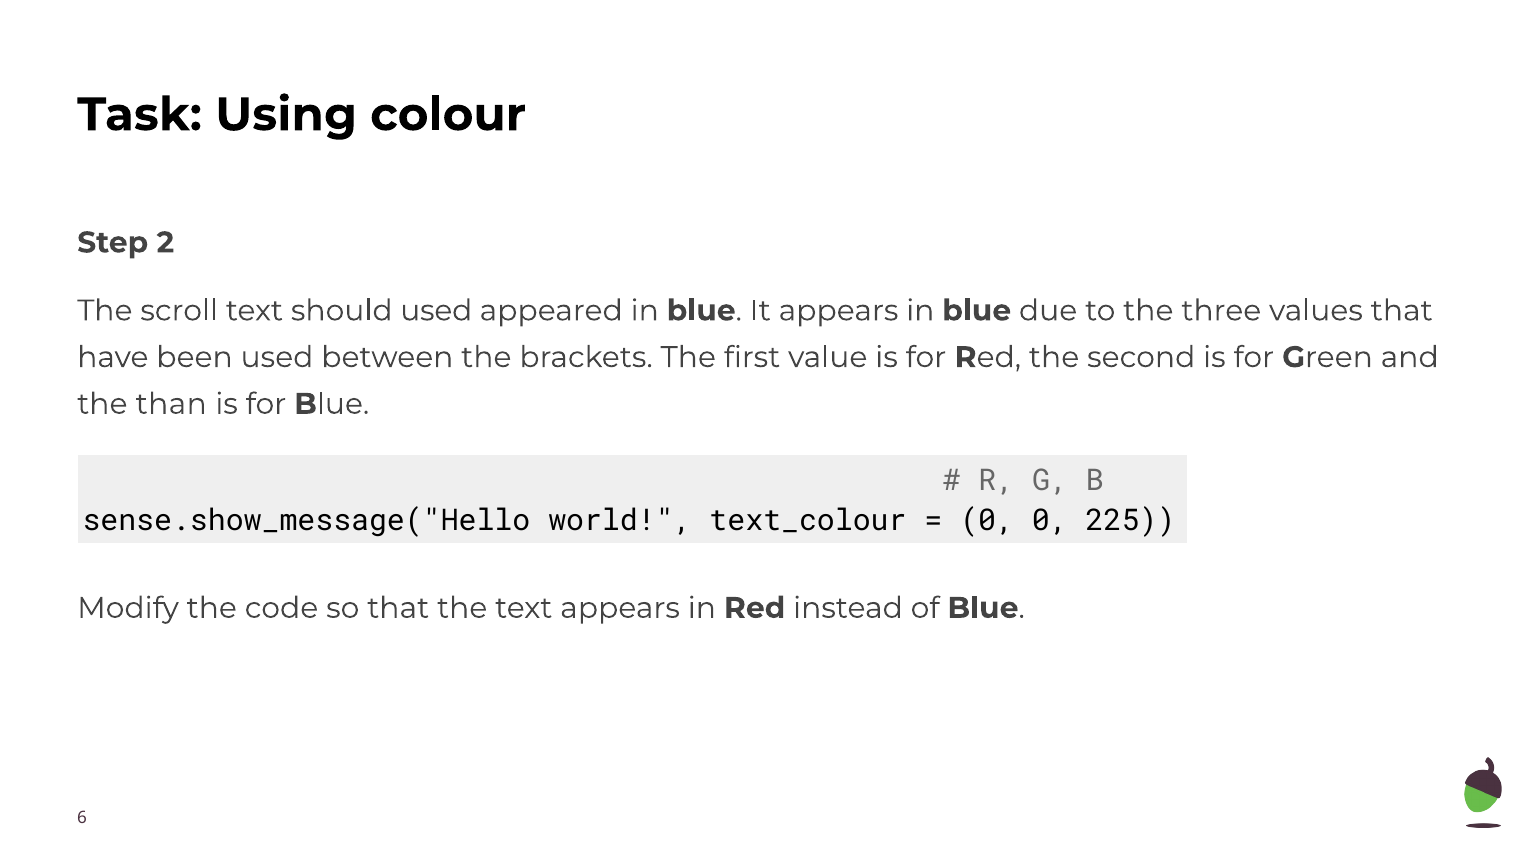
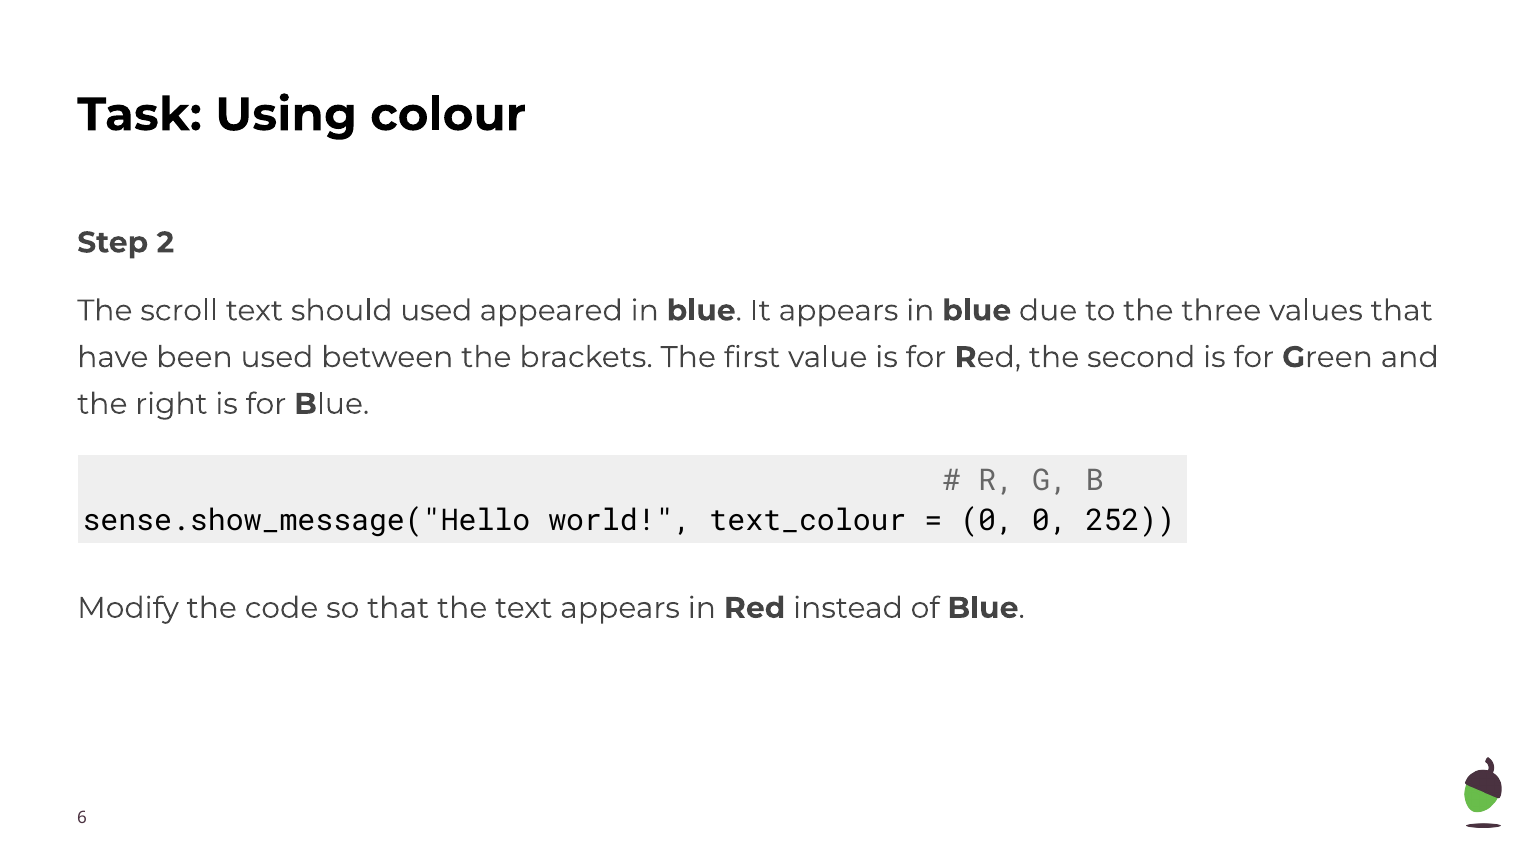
than: than -> right (171, 404)
225: 225 -> 252 (1131, 520)
